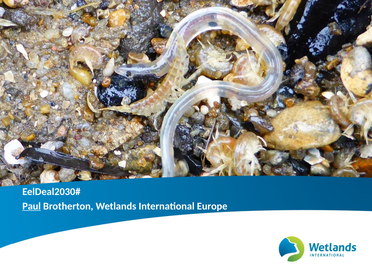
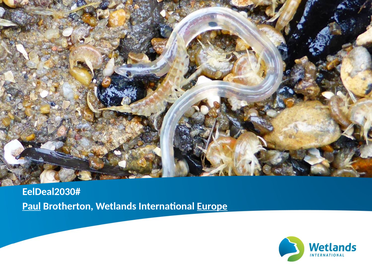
Europe underline: none -> present (212, 206)
